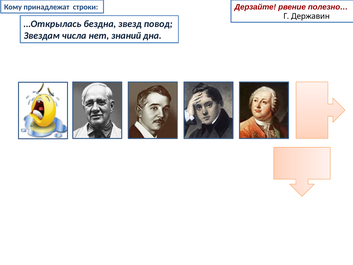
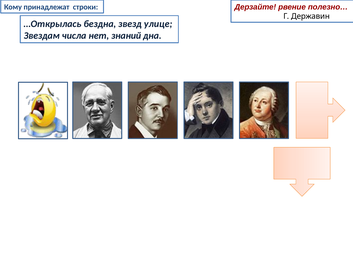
повод: повод -> улице (158, 24)
